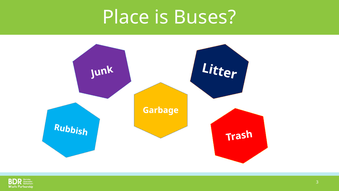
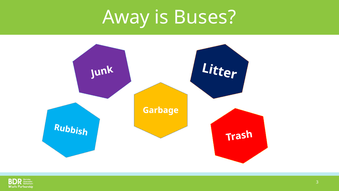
Place: Place -> Away (126, 17)
